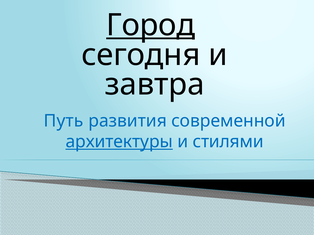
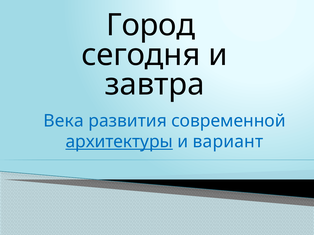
Город underline: present -> none (151, 25)
Путь: Путь -> Века (64, 121)
стилями: стилями -> вариант (228, 142)
